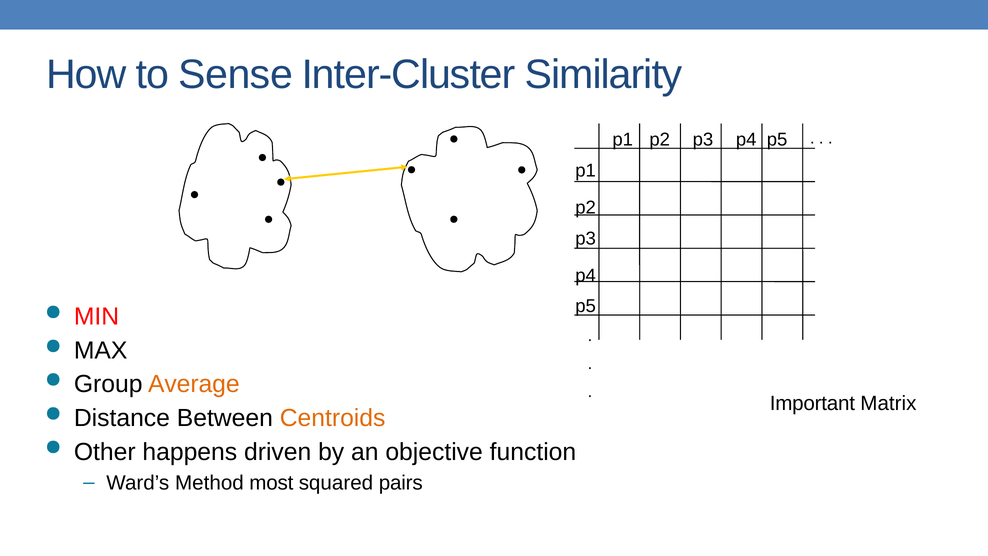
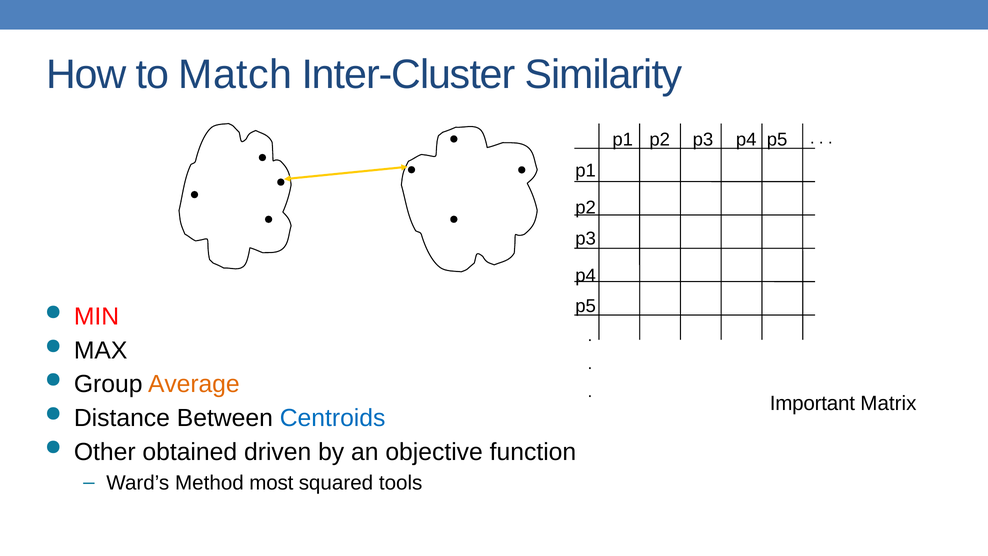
Sense: Sense -> Match (235, 75)
Centroids colour: orange -> blue (333, 418)
happens: happens -> obtained (190, 452)
pairs: pairs -> tools (401, 483)
